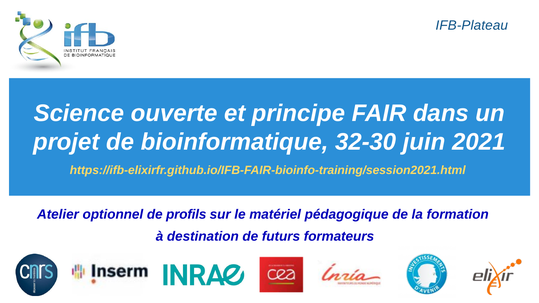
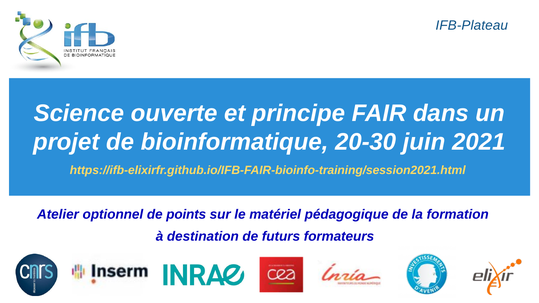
32-30: 32-30 -> 20-30 (366, 142)
profils: profils -> points (186, 214)
